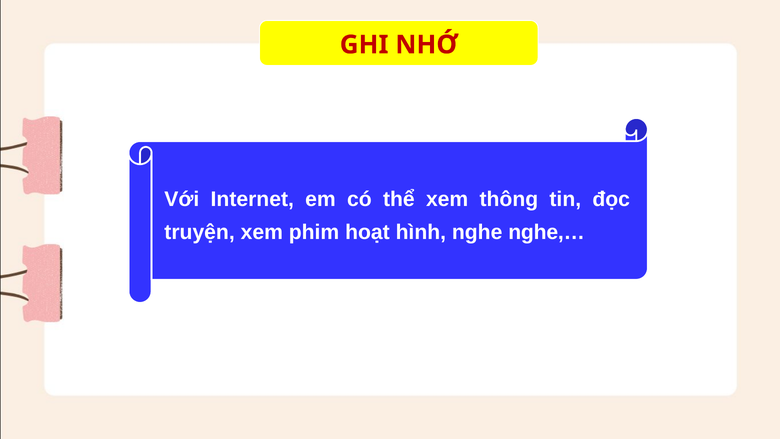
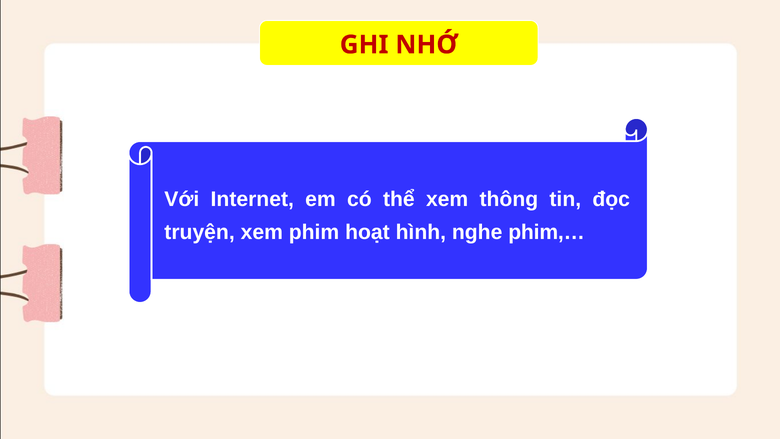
nghe,…: nghe,… -> phim,… (547, 232)
